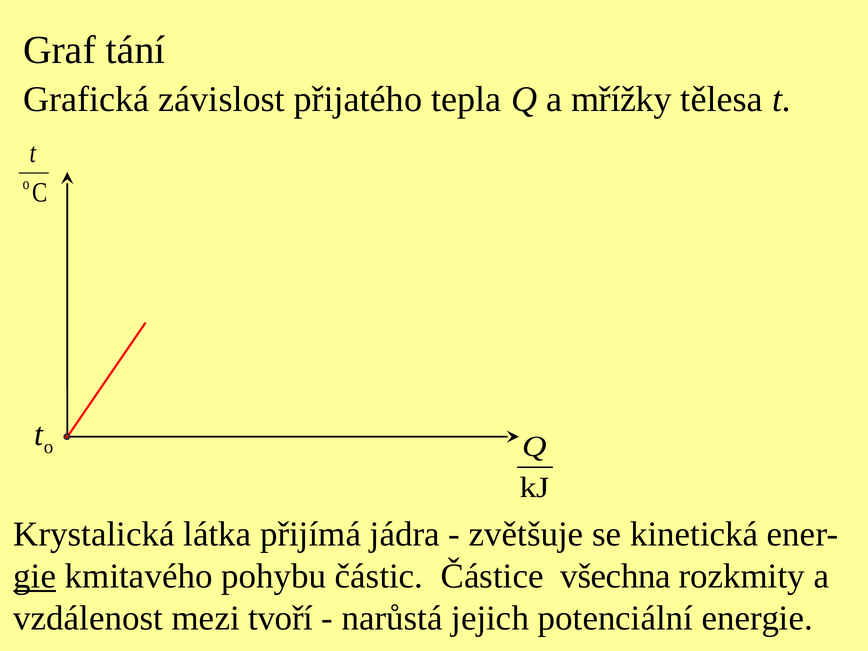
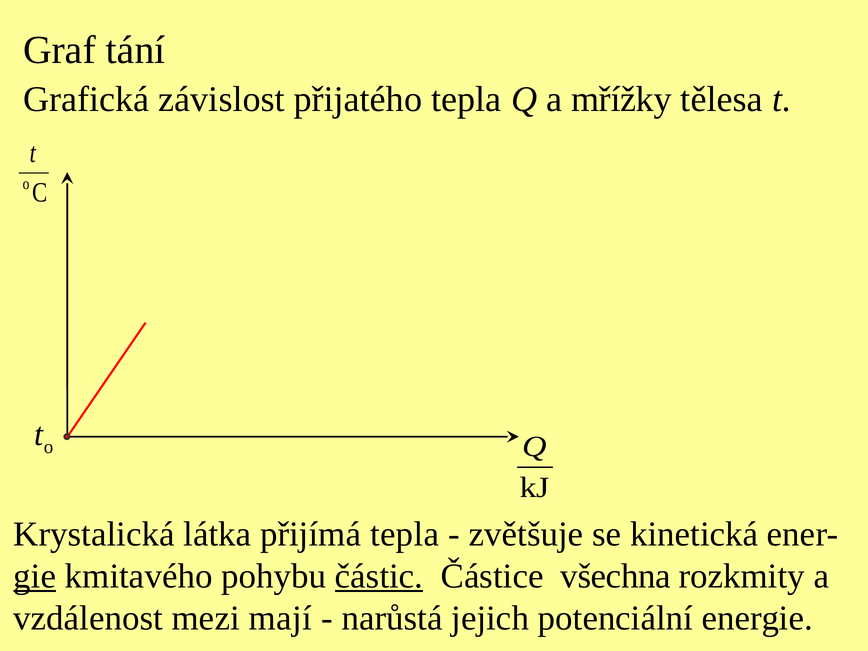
přijímá jádra: jádra -> tepla (405, 534)
částic underline: none -> present (379, 576)
tvoří: tvoří -> mají (280, 618)
